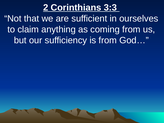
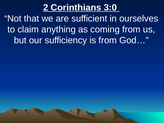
3:3: 3:3 -> 3:0 (110, 8)
